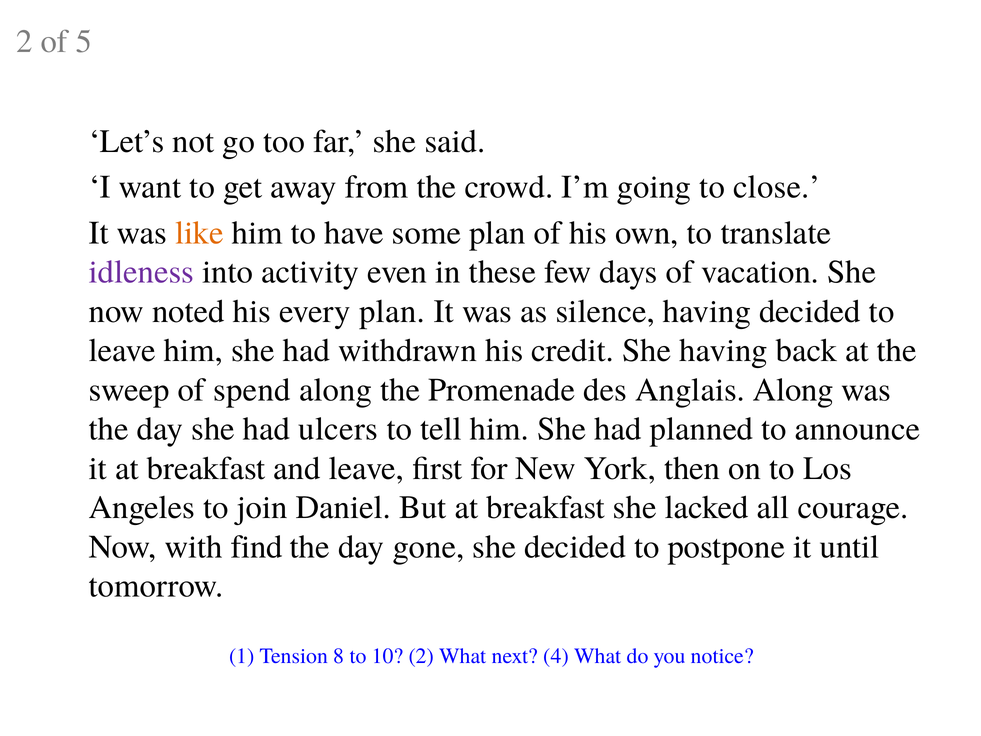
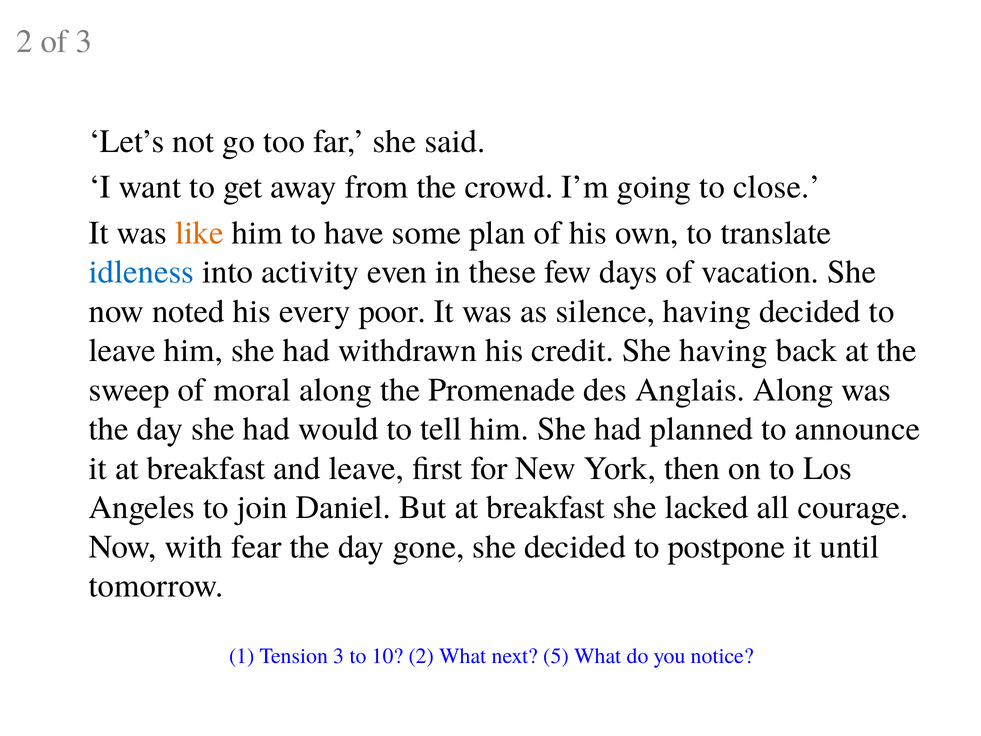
of 5: 5 -> 3 (84, 41)
idleness colour: purple -> blue (141, 272)
every plan: plan -> poor (392, 311)
spend: spend -> moral (252, 390)
ulcers: ulcers -> would (339, 429)
find: find -> fear (256, 547)
Tension 8: 8 -> 3 (339, 656)
4: 4 -> 5 (556, 656)
